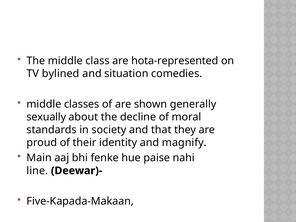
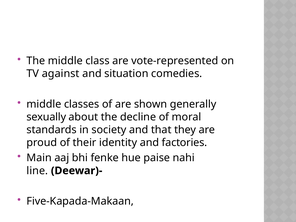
hota-represented: hota-represented -> vote-represented (175, 61)
bylined: bylined -> against (61, 74)
magnify: magnify -> factories (184, 143)
